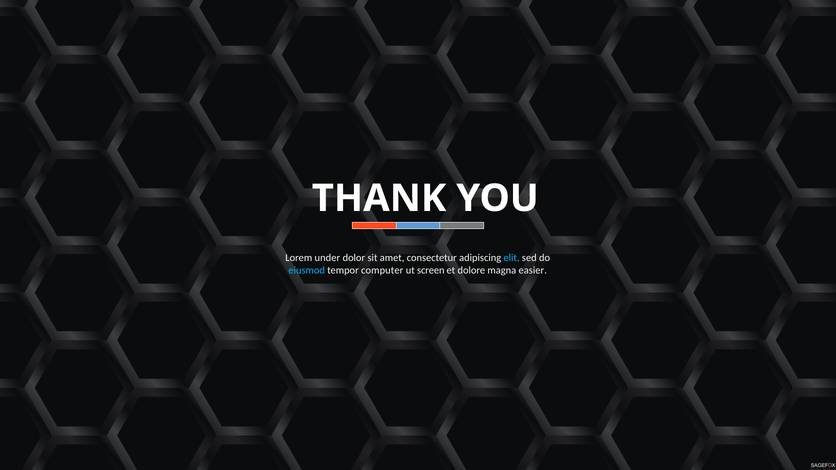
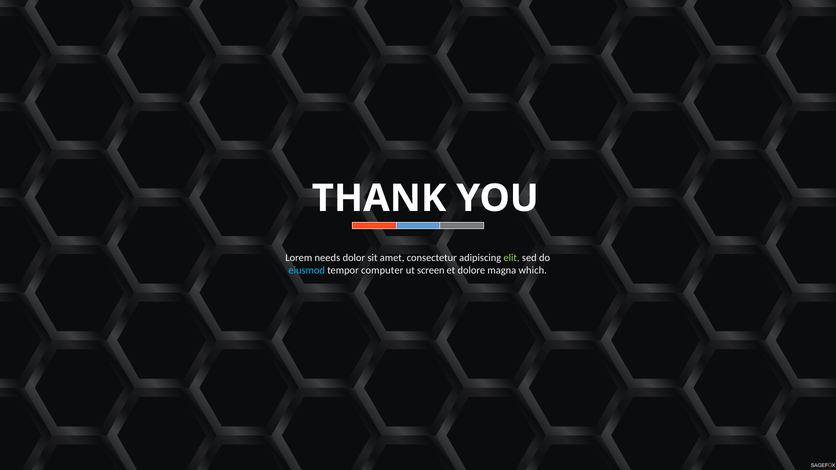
under: under -> needs (327, 258)
elit colour: light blue -> light green (512, 258)
easier: easier -> which (533, 271)
